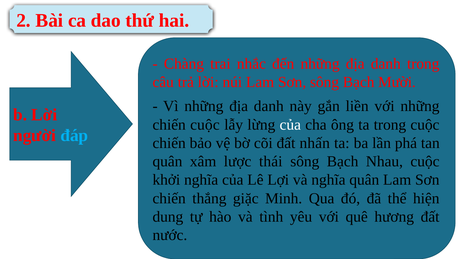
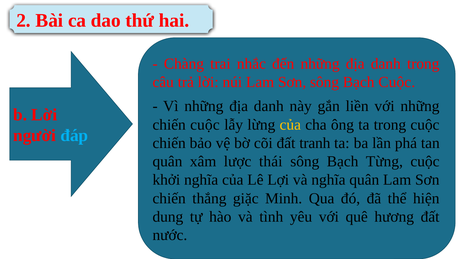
Bạch Mười: Mười -> Cuộc (397, 82)
của colour: white -> yellow (290, 125)
nhấn: nhấn -> tranh (315, 143)
Nhau: Nhau -> Từng (384, 162)
